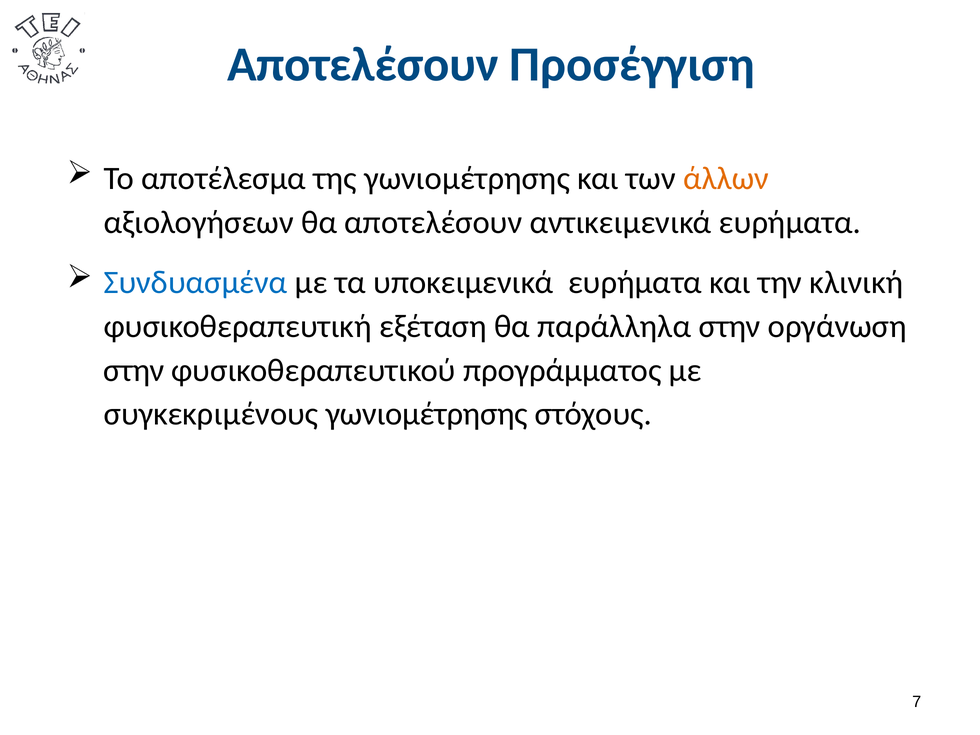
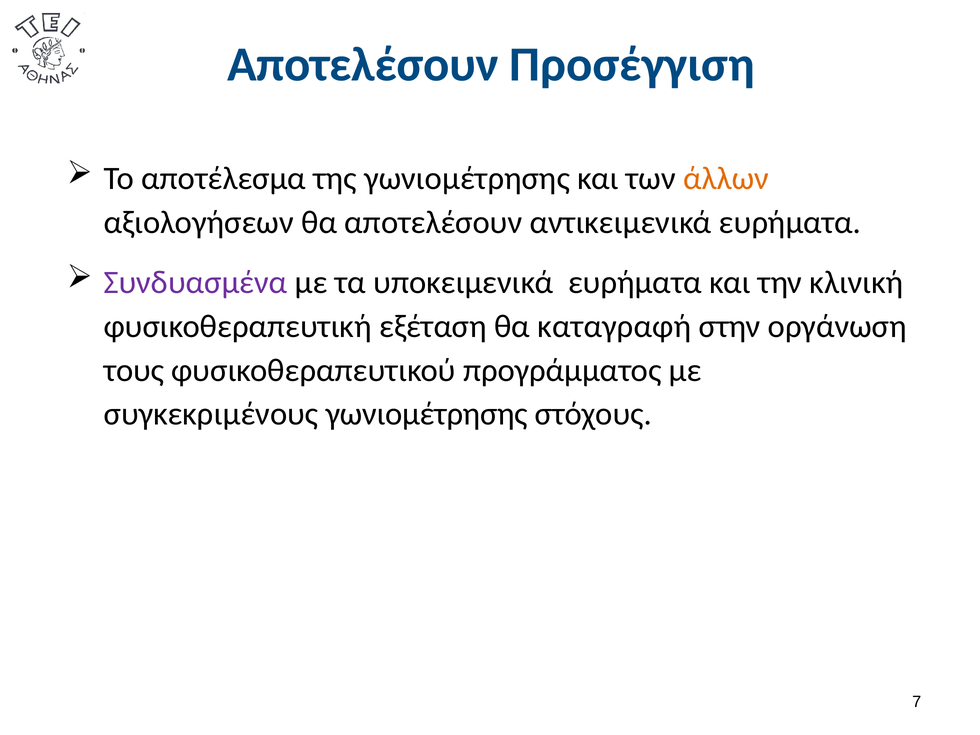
Συνδυασμένα colour: blue -> purple (196, 283)
παράλληλα: παράλληλα -> καταγραφή (614, 326)
στην: στην -> τους (134, 370)
